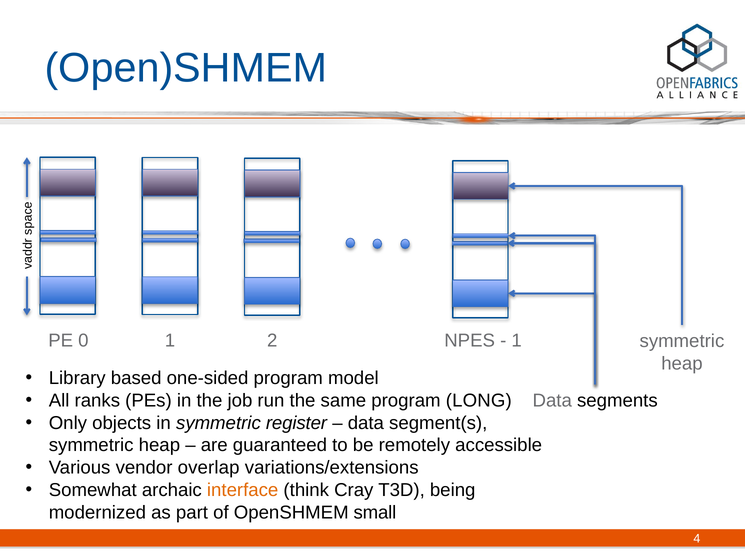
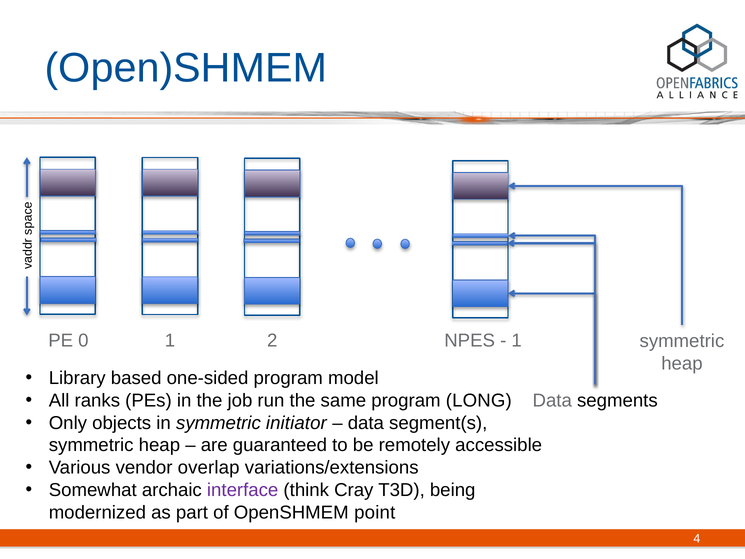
register: register -> initiator (296, 423)
interface colour: orange -> purple (243, 490)
small: small -> point (375, 512)
